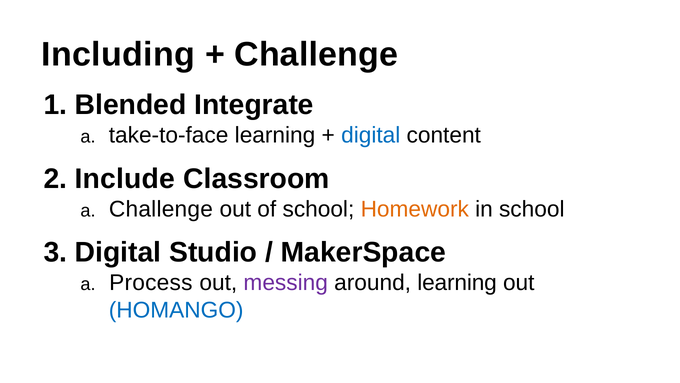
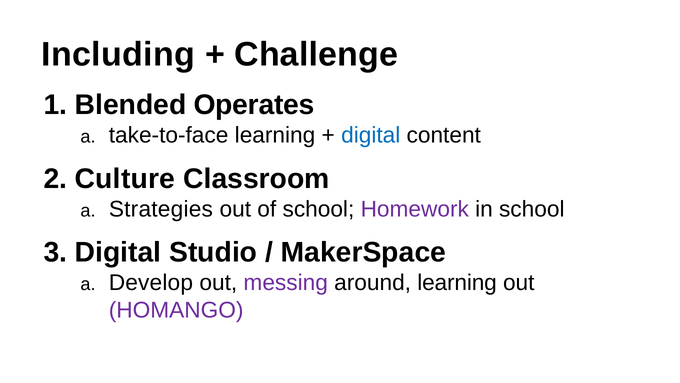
Integrate: Integrate -> Operates (254, 105)
Include: Include -> Culture (125, 179)
Challenge: Challenge -> Strategies (161, 209)
Homework colour: orange -> purple (415, 209)
Process: Process -> Develop (151, 282)
HOMANGO colour: blue -> purple (176, 310)
